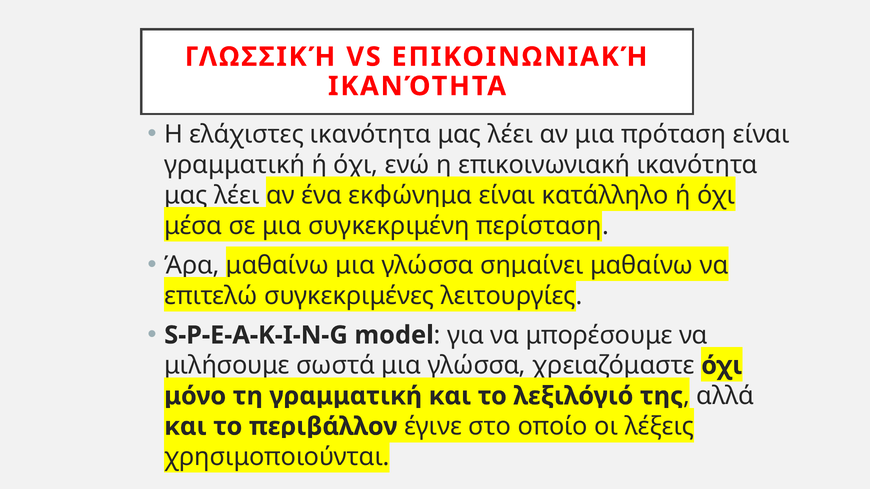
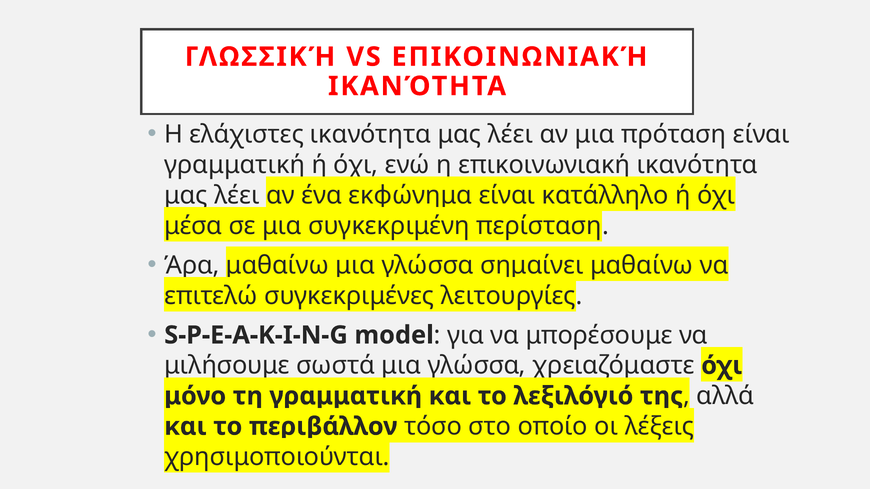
έγινε: έγινε -> τόσο (433, 427)
